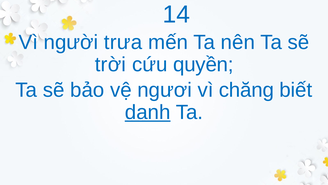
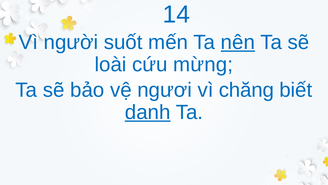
trưa: trưa -> suốt (123, 42)
nên underline: none -> present (238, 42)
trời: trời -> loài (111, 64)
quyền: quyền -> mừng (203, 64)
